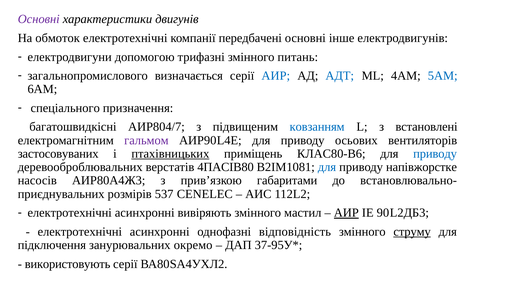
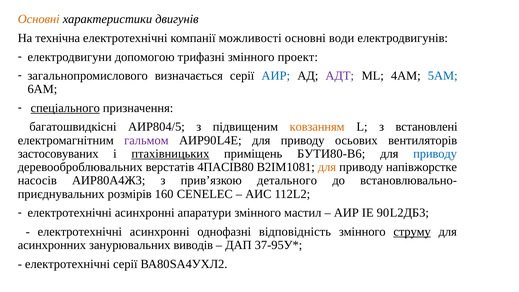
Основні colour: purple -> orange (39, 19)
обмоток: обмоток -> технічна (58, 38)
передбачені: передбачені -> можливості (250, 38)
інше: інше -> води (342, 38)
питань: питань -> проект (298, 57)
АДТ colour: blue -> purple (340, 76)
спеціального underline: none -> present (65, 108)
АИР804/7: АИР804/7 -> АИР804/5 (156, 127)
ковзанням colour: blue -> orange (317, 127)
КЛАС80-В6: КЛАС80-В6 -> БУТИ80-В6 (331, 154)
для colour: blue -> orange (327, 167)
габаритами: габаритами -> детального (287, 181)
537: 537 -> 160 (164, 194)
вивіряють: вивіряють -> апаратури (204, 213)
АИР underline: present -> none (346, 213)
підключення: підключення -> асинхронних (52, 245)
окремо: окремо -> виводів (193, 245)
використовують: використовують -> електротехнічні (68, 264)
